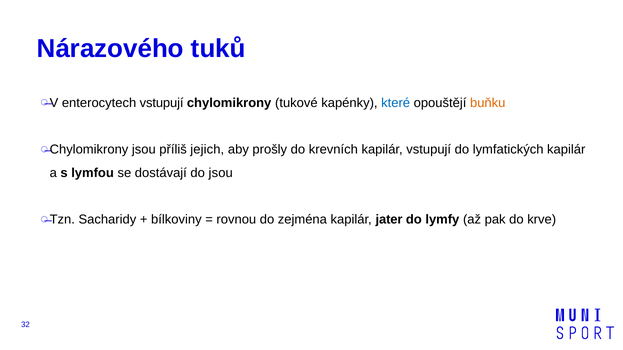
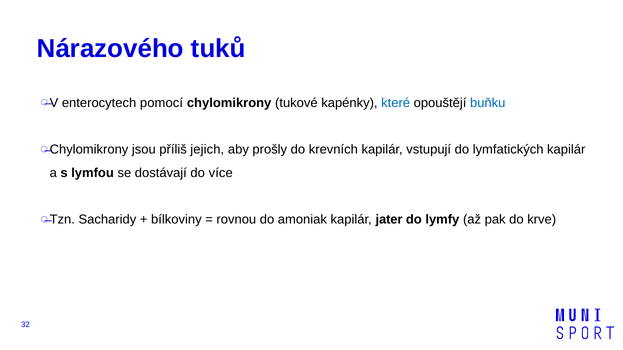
enterocytech vstupují: vstupují -> pomocí (161, 103)
buňku colour: orange -> blue (488, 103)
do jsou: jsou -> více (221, 173)
zejména: zejména -> amoniak (302, 220)
